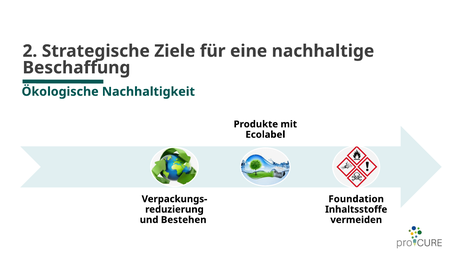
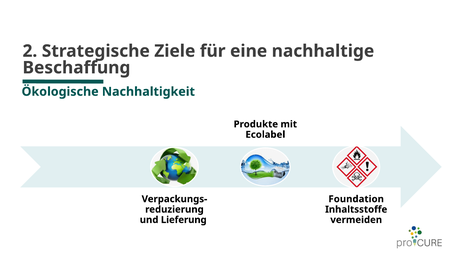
Bestehen: Bestehen -> Lieferung (184, 220)
